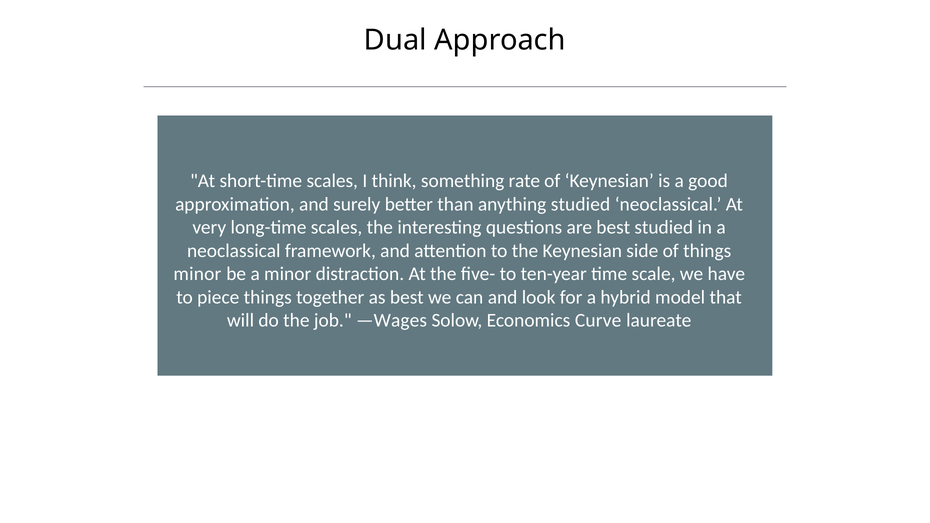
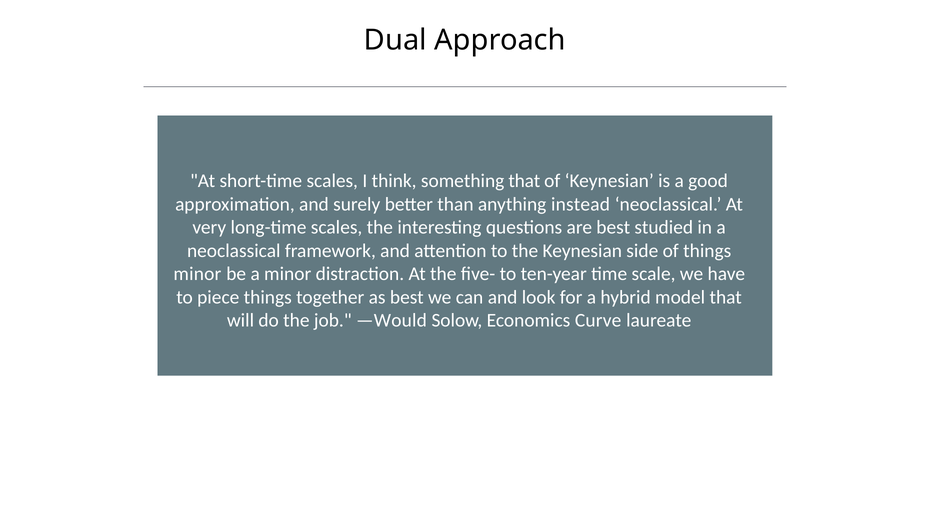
something rate: rate -> that (524, 181)
anything studied: studied -> instead (580, 204)
—Wages: —Wages -> —Would (391, 321)
